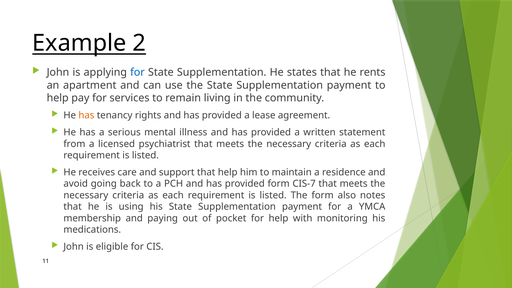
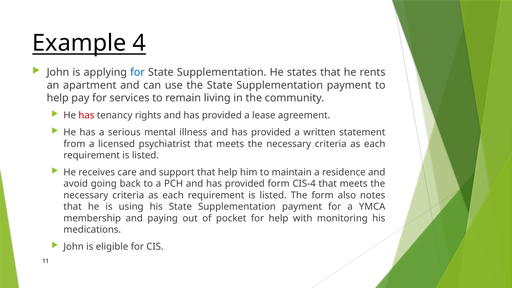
2: 2 -> 4 (139, 43)
has colour: orange -> red (86, 115)
CIS-7: CIS-7 -> CIS-4 (304, 184)
